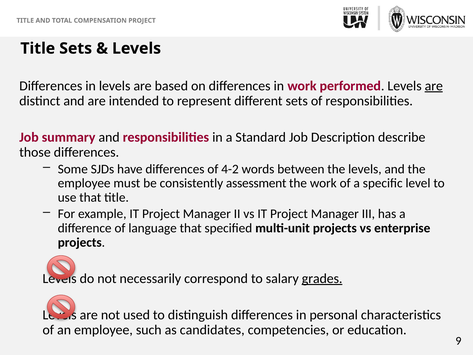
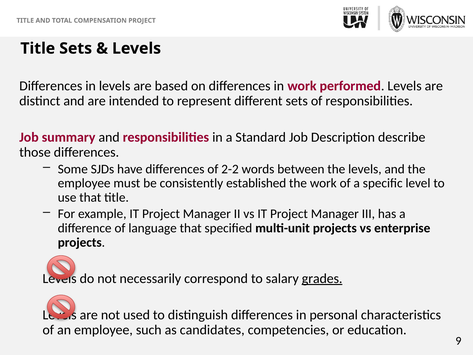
are underline: present -> none (434, 86)
4-2: 4-2 -> 2-2 (230, 169)
assessment: assessment -> established (256, 183)
